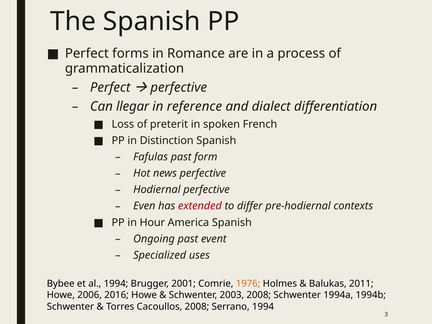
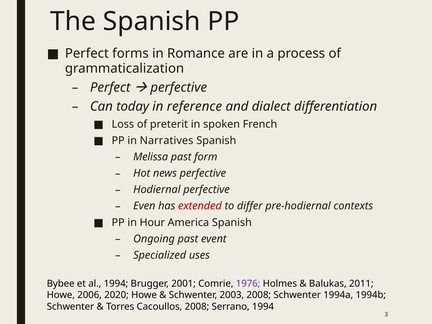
llegar: llegar -> today (133, 106)
Distinction: Distinction -> Narratives (167, 141)
Fafulas: Fafulas -> Melissa (151, 157)
1976 colour: orange -> purple (248, 284)
2016: 2016 -> 2020 (117, 295)
